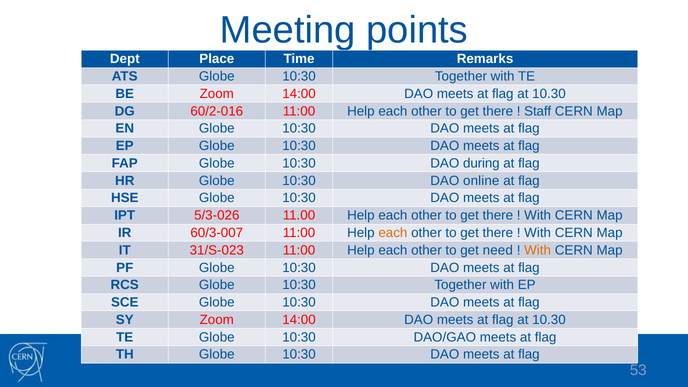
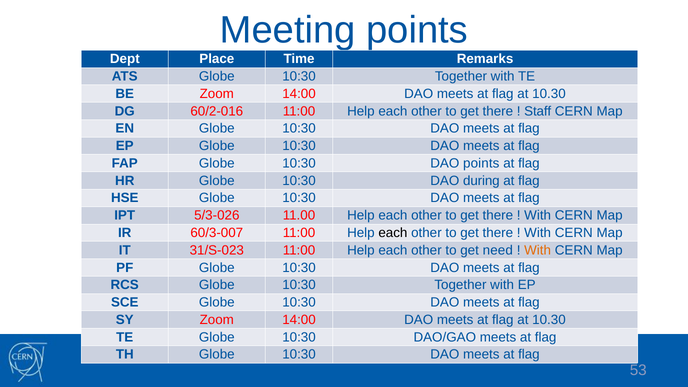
DAO during: during -> points (481, 163)
online: online -> during (481, 181)
each colour: orange -> black (393, 233)
